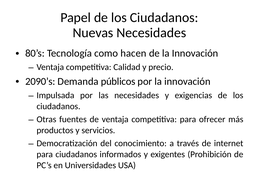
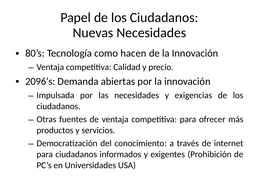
2090’s: 2090’s -> 2096’s (40, 81)
públicos: públicos -> abiertas (118, 81)
